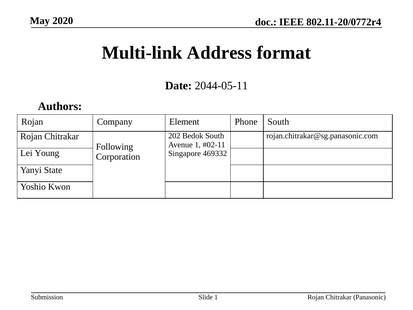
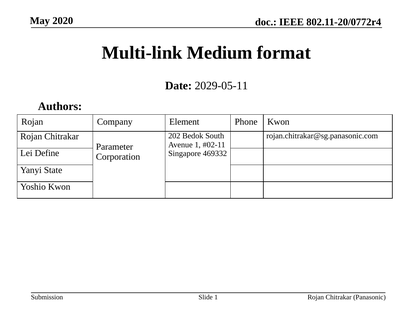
Address: Address -> Medium (220, 53)
2044-05-11: 2044-05-11 -> 2029-05-11 (221, 85)
Phone South: South -> Kwon (278, 122)
Following: Following -> Parameter (115, 147)
Young: Young -> Define (47, 153)
